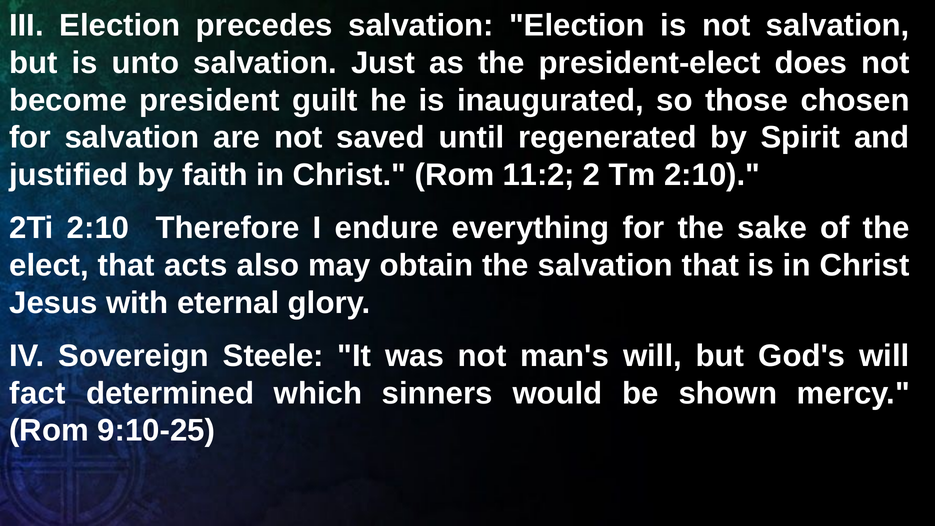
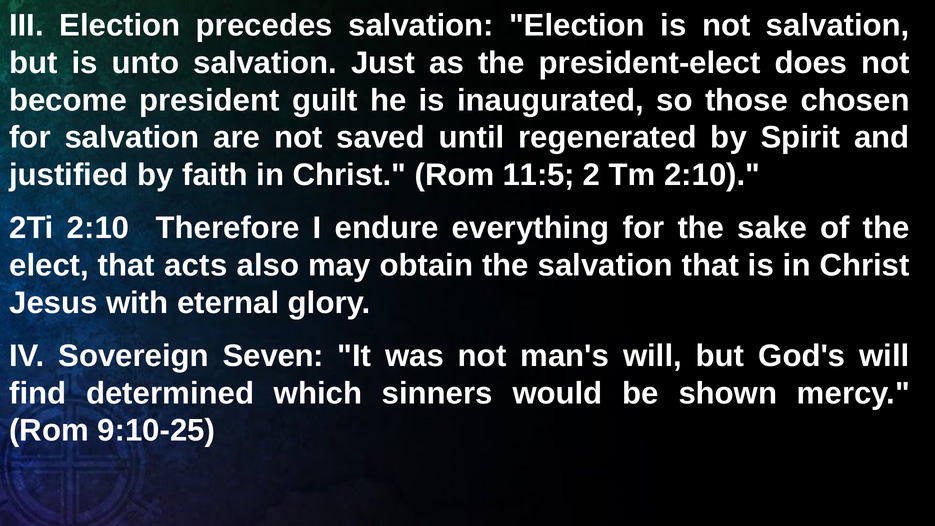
11:2: 11:2 -> 11:5 (539, 175)
Steele: Steele -> Seven (273, 356)
fact: fact -> find (38, 393)
